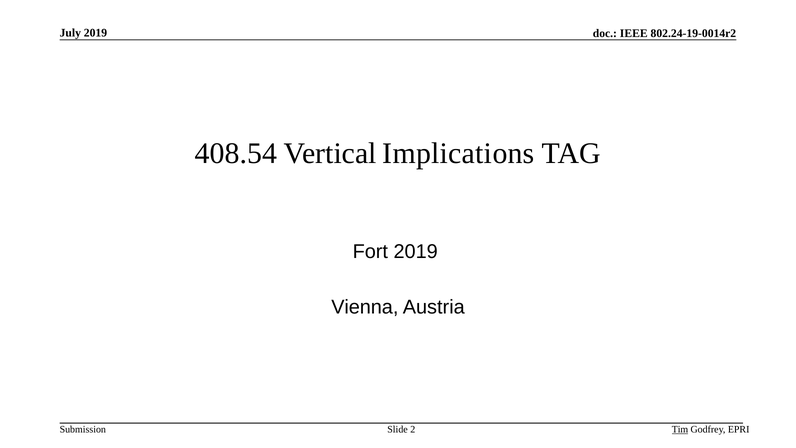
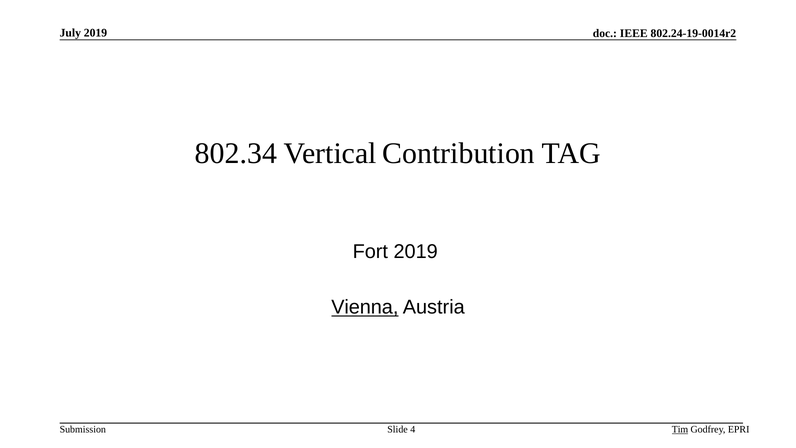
408.54: 408.54 -> 802.34 (236, 153)
Implications: Implications -> Contribution (459, 153)
Vienna underline: none -> present (365, 307)
2: 2 -> 4 (413, 429)
